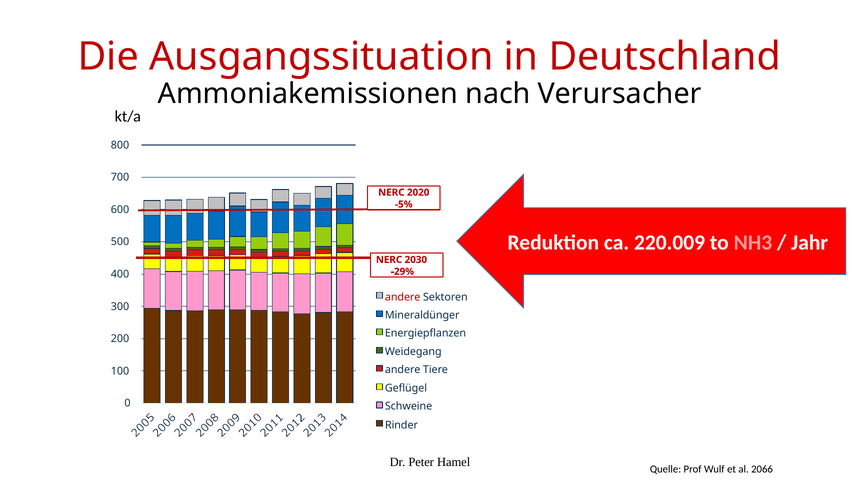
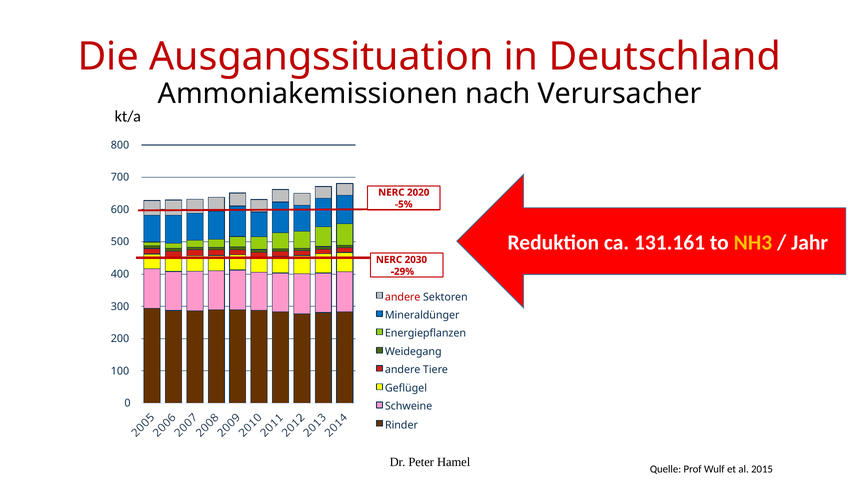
220.009: 220.009 -> 131.161 (670, 242)
NH3 colour: pink -> yellow (753, 242)
2066: 2066 -> 2015 (762, 469)
